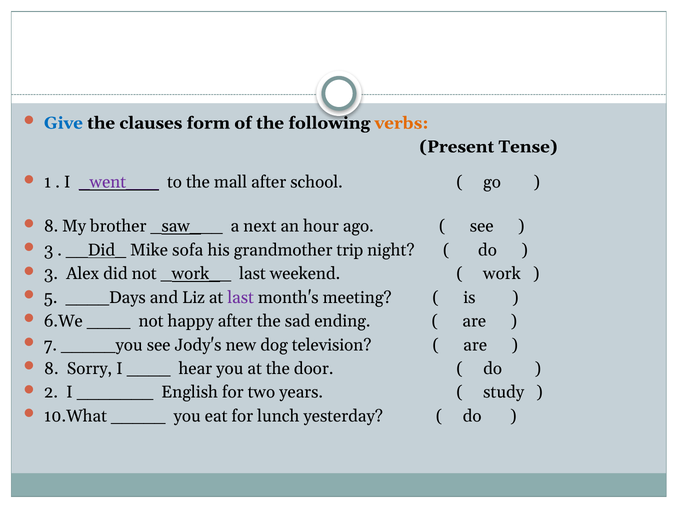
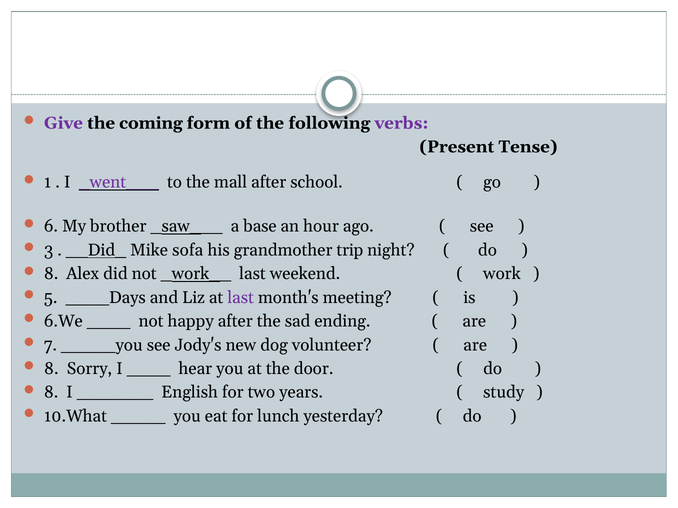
Give colour: blue -> purple (63, 123)
clauses: clauses -> coming (151, 123)
verbs colour: orange -> purple (402, 123)
8: 8 -> 6 (51, 227)
next: next -> base (260, 227)
3: 3 -> 8 (51, 274)
television: television -> volunteer (332, 345)
2: 2 -> 8 (51, 393)
